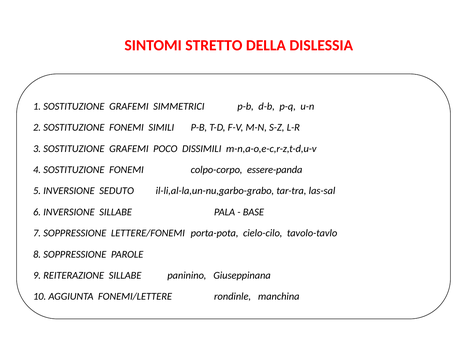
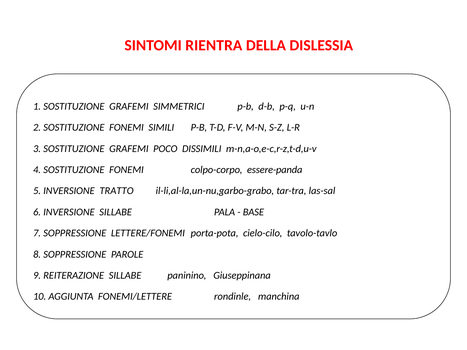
STRETTO: STRETTO -> RIENTRA (214, 45)
SEDUTO: SEDUTO -> TRATTO (117, 191)
